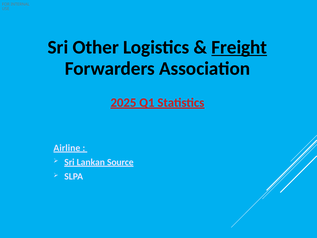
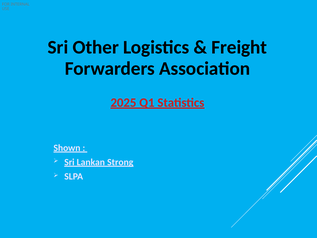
Freight underline: present -> none (239, 47)
Airline: Airline -> Shown (67, 148)
Source: Source -> Strong (120, 162)
